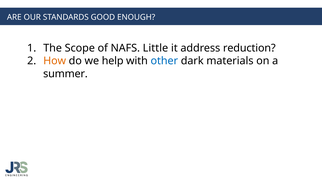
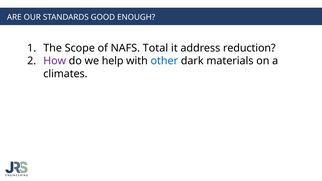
Little: Little -> Total (155, 48)
How colour: orange -> purple (55, 61)
summer: summer -> climates (65, 74)
